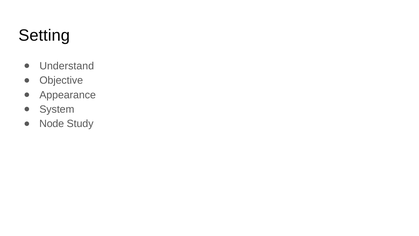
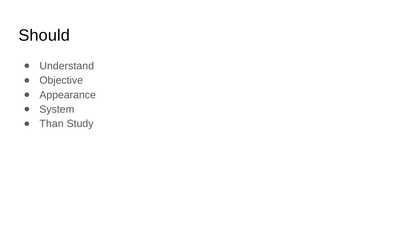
Setting: Setting -> Should (44, 35)
Node: Node -> Than (52, 124)
